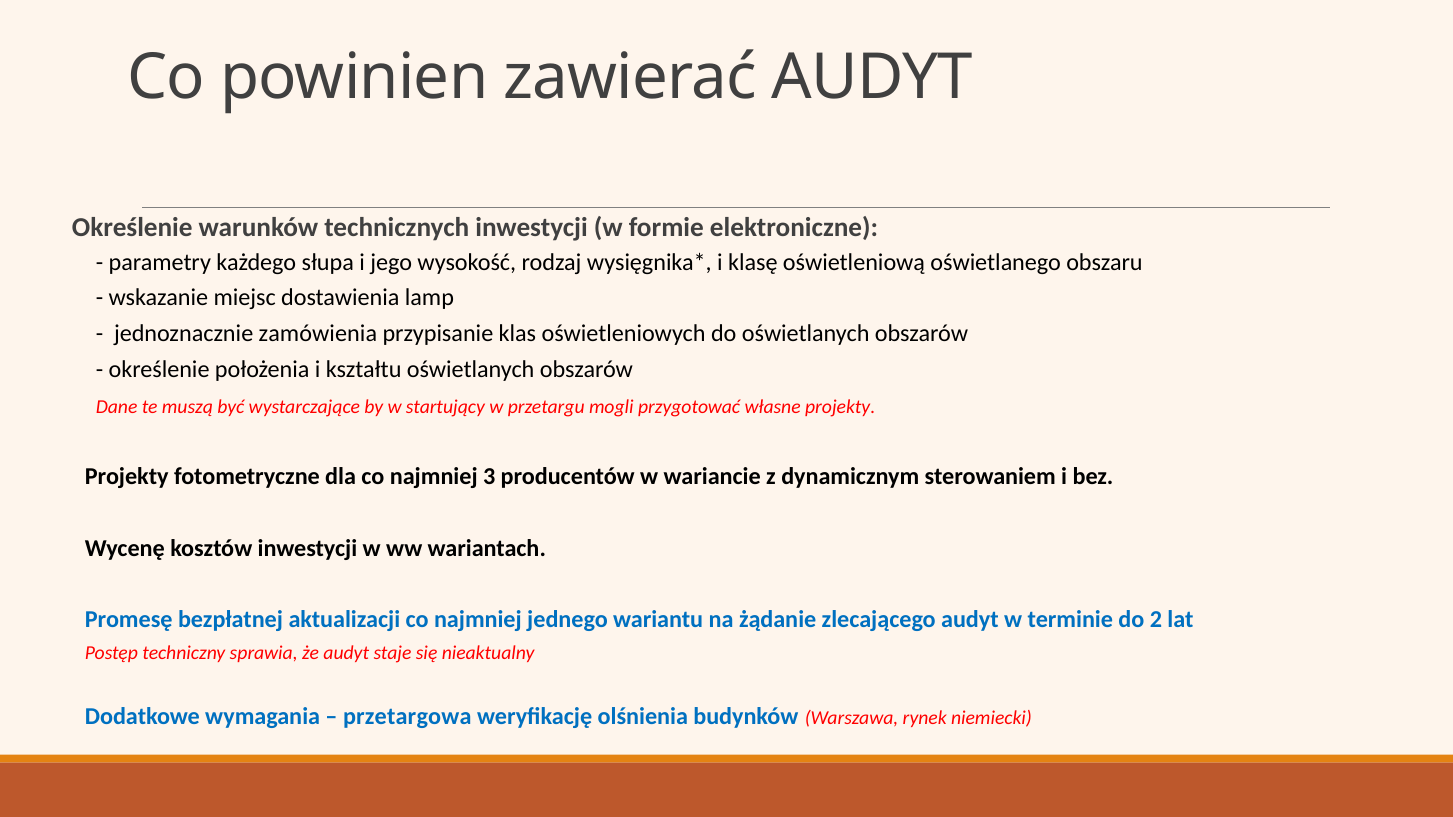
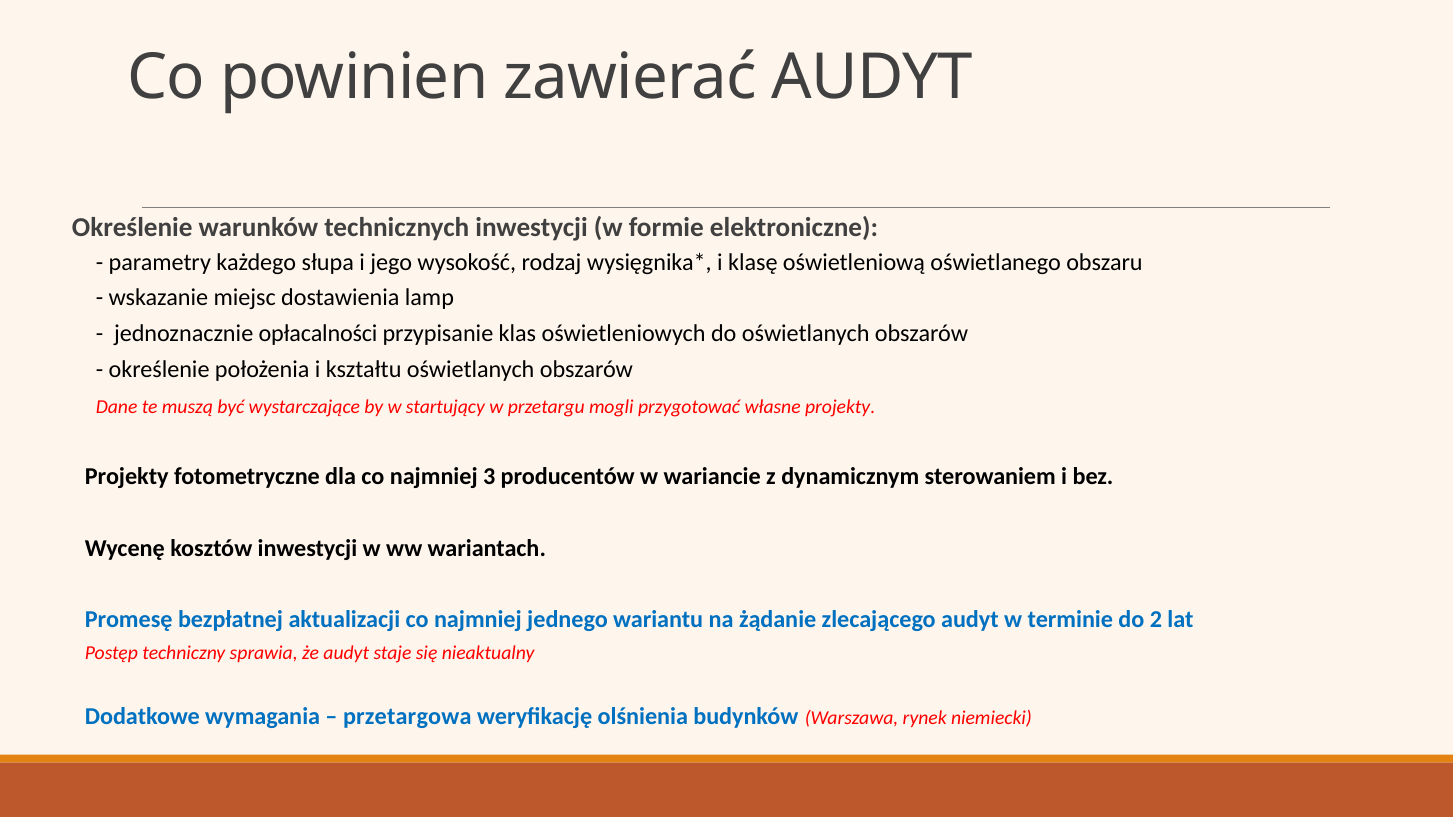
zamówienia: zamówienia -> opłacalności (318, 334)
